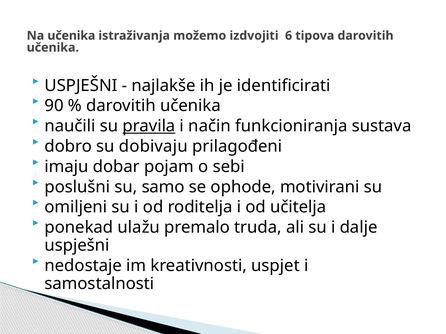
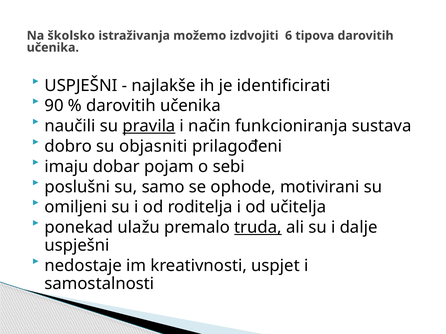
Na učenika: učenika -> školsko (71, 36)
dobivaju: dobivaju -> objasniti (153, 147)
truda underline: none -> present (258, 228)
